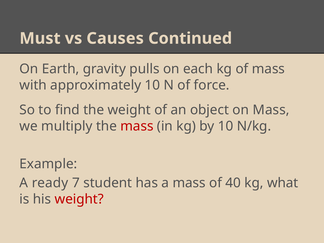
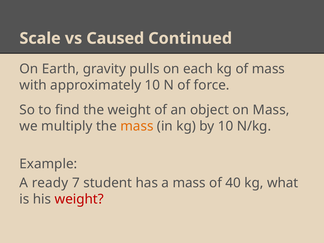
Must: Must -> Scale (40, 38)
Causes: Causes -> Caused (115, 38)
mass colour: red -> orange (137, 126)
